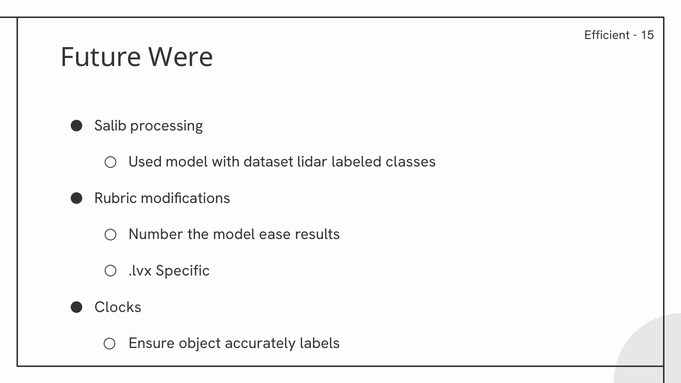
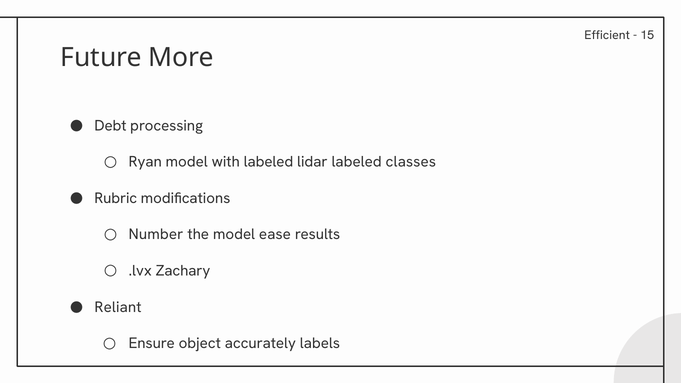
Were: Were -> More (181, 58)
Salib: Salib -> Debt (110, 126)
Used: Used -> Ryan (145, 162)
with dataset: dataset -> labeled (268, 162)
Specific: Specific -> Zachary (183, 271)
Clocks: Clocks -> Reliant (118, 307)
